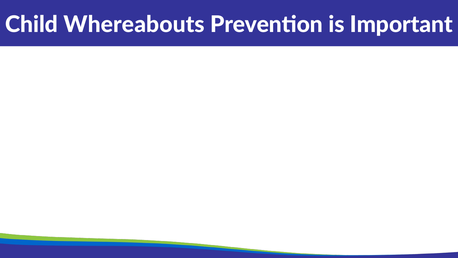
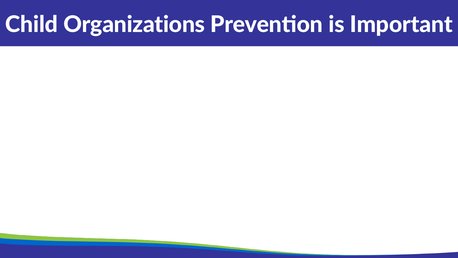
Whereabouts: Whereabouts -> Organizations (134, 25)
